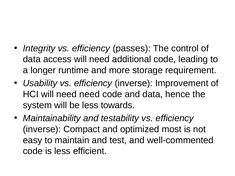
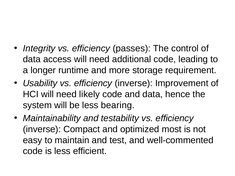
need need: need -> likely (89, 94)
towards: towards -> bearing (118, 105)
